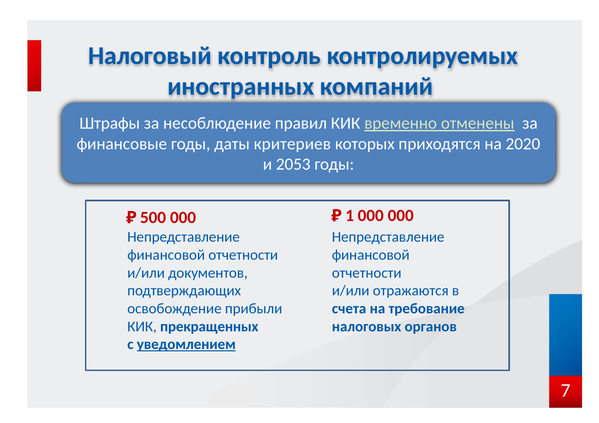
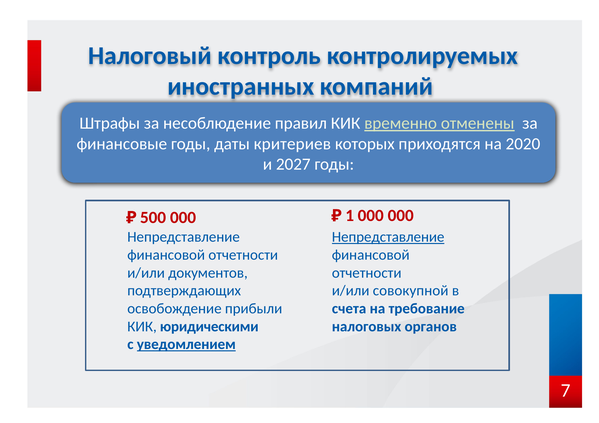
2053: 2053 -> 2027 (293, 164)
Непредставление underline: none -> present (388, 237)
отражаются: отражаются -> совокупной (411, 291)
прекращенных: прекращенных -> юридическими (209, 327)
